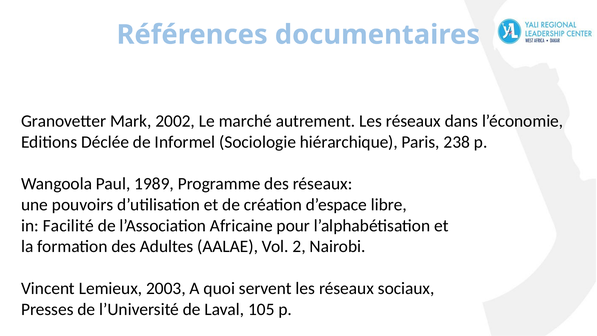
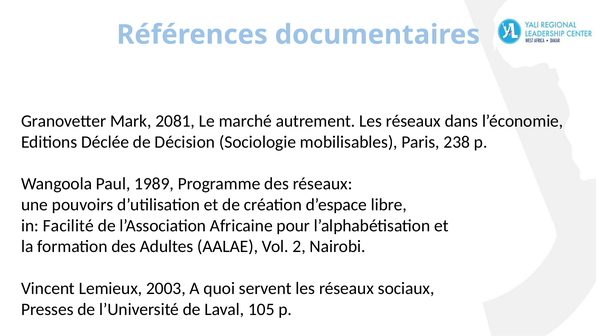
2002: 2002 -> 2081 (175, 121)
Informel: Informel -> Décision (185, 142)
hiérarchique: hiérarchique -> mobilisables (349, 142)
